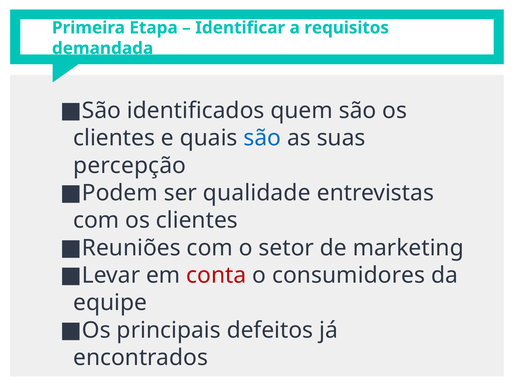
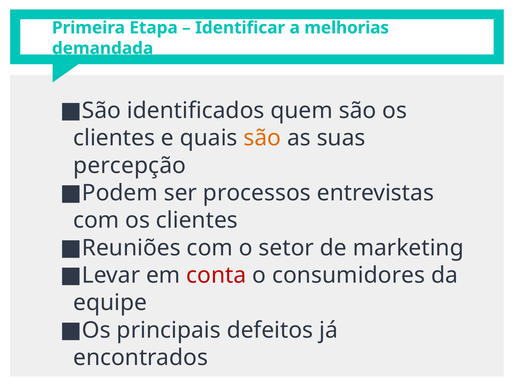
requisitos: requisitos -> melhorias (347, 28)
são colour: blue -> orange (262, 138)
qualidade: qualidade -> processos (257, 193)
